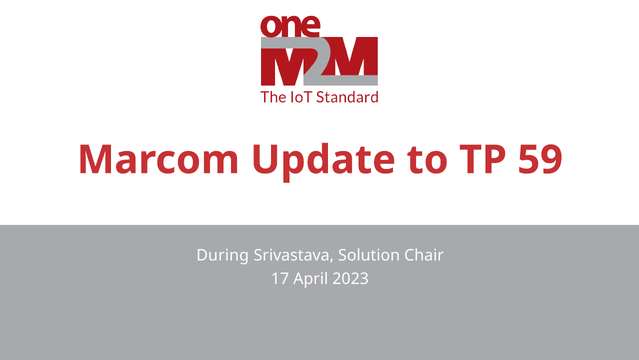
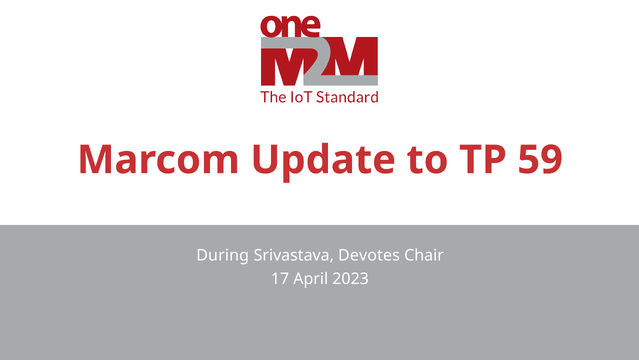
Solution: Solution -> Devotes (369, 255)
